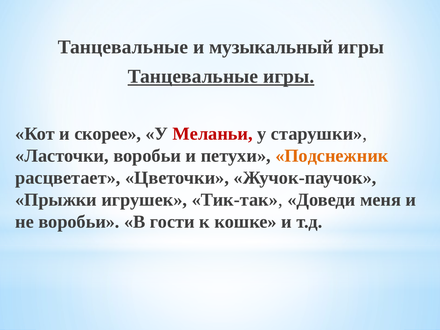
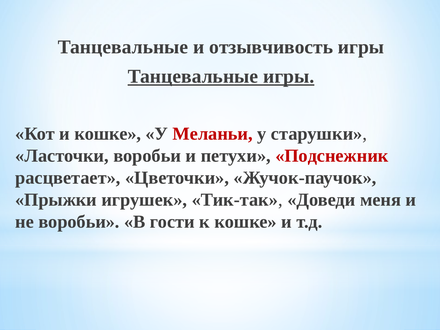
музыкальный: музыкальный -> отзывчивость (271, 47)
и скорее: скорее -> кошке (108, 134)
Подснежник colour: orange -> red (332, 156)
